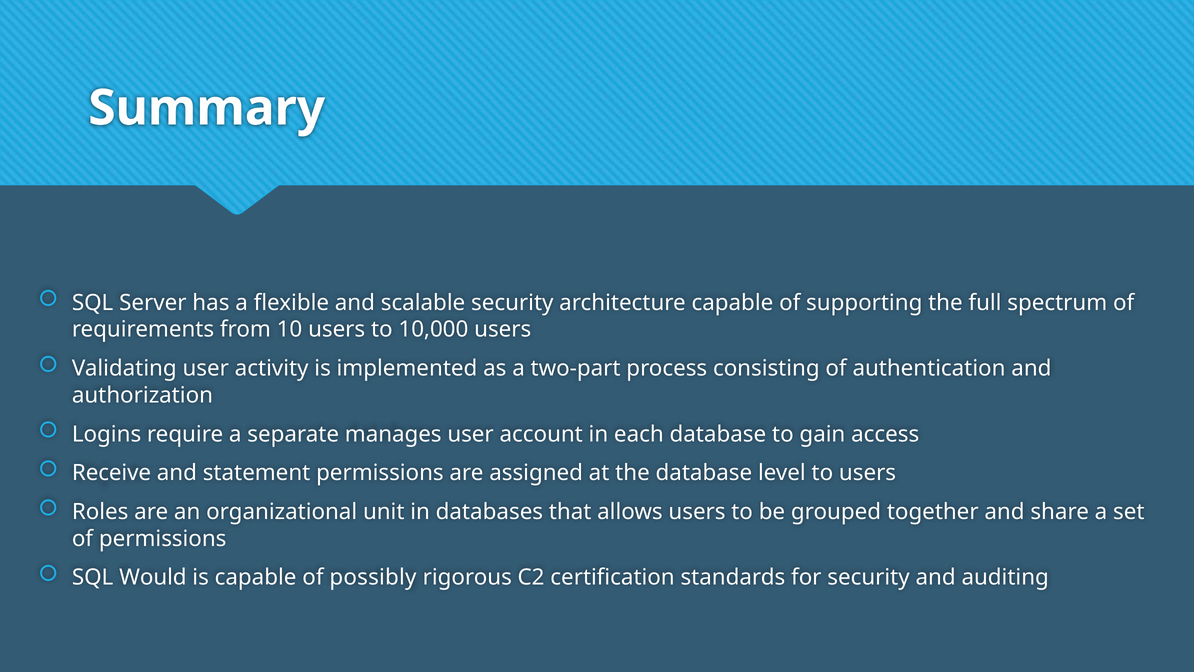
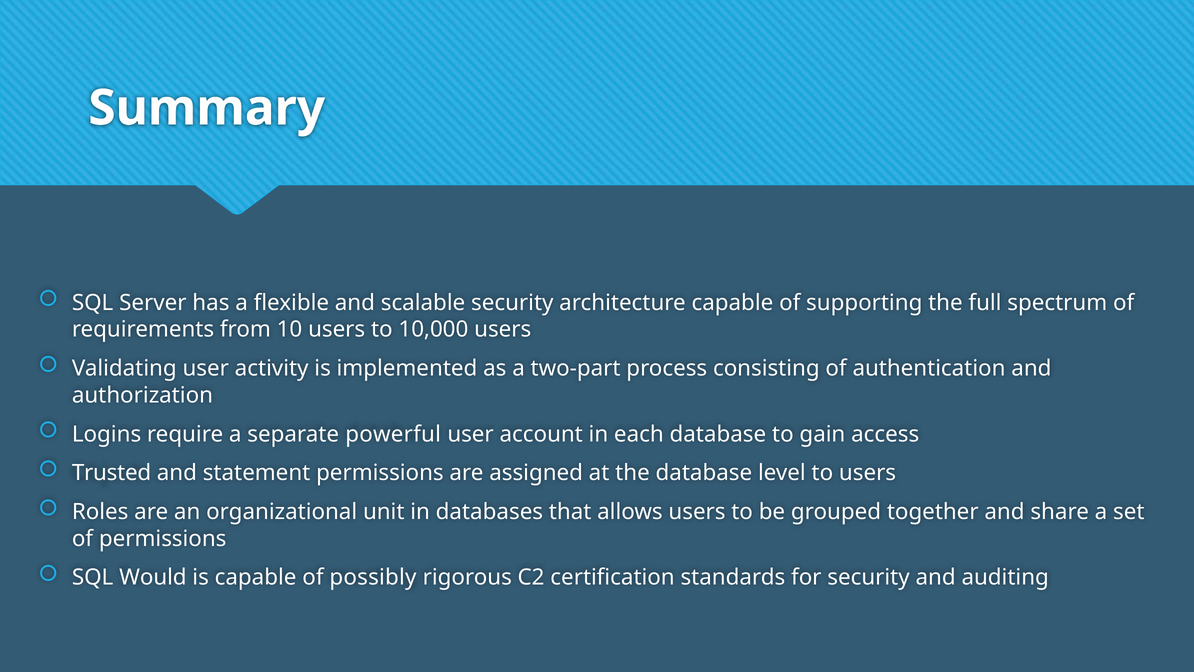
manages: manages -> powerful (393, 434)
Receive: Receive -> Trusted (112, 473)
